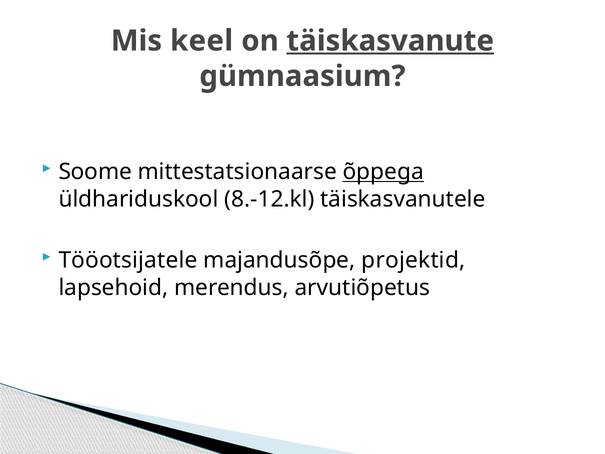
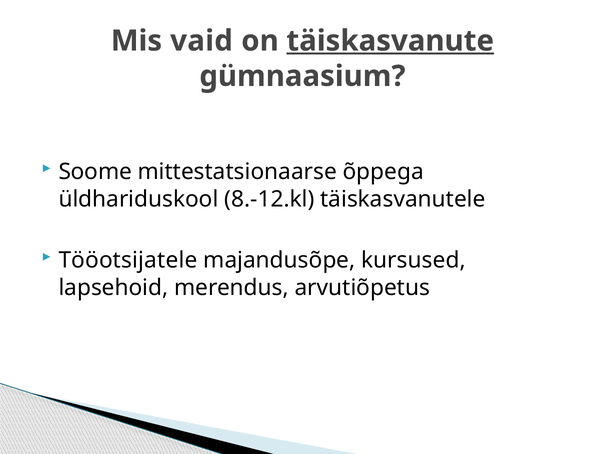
keel: keel -> vaid (202, 41)
õppega underline: present -> none (383, 172)
projektid: projektid -> kursused (413, 260)
